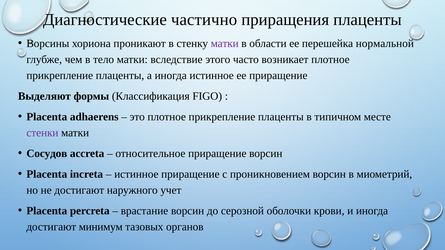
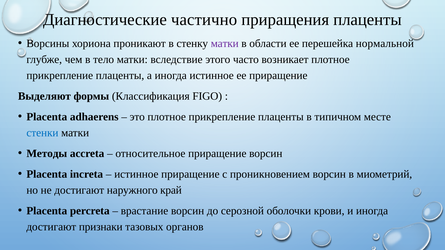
стенки colour: purple -> blue (42, 133)
Сосудов: Сосудов -> Методы (47, 154)
учет: учет -> край (171, 190)
минимум: минимум -> признаки (101, 227)
